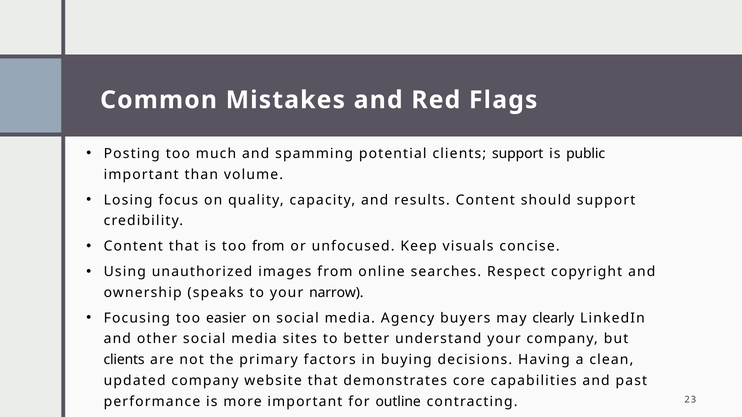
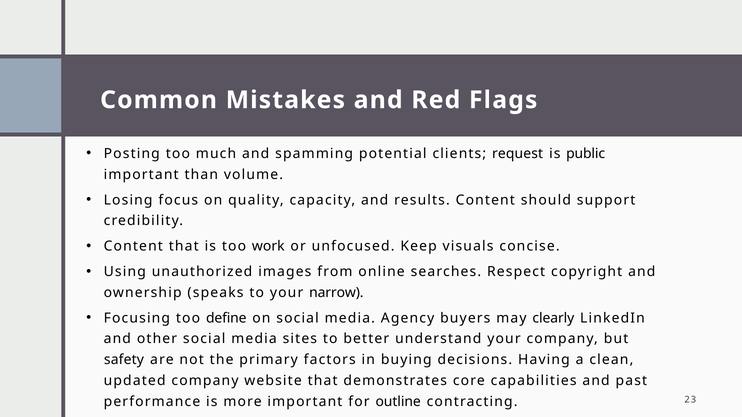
clients support: support -> request (518, 154)
too from: from -> work (268, 246)
easier: easier -> define (226, 318)
clients: clients -> safety (124, 360)
